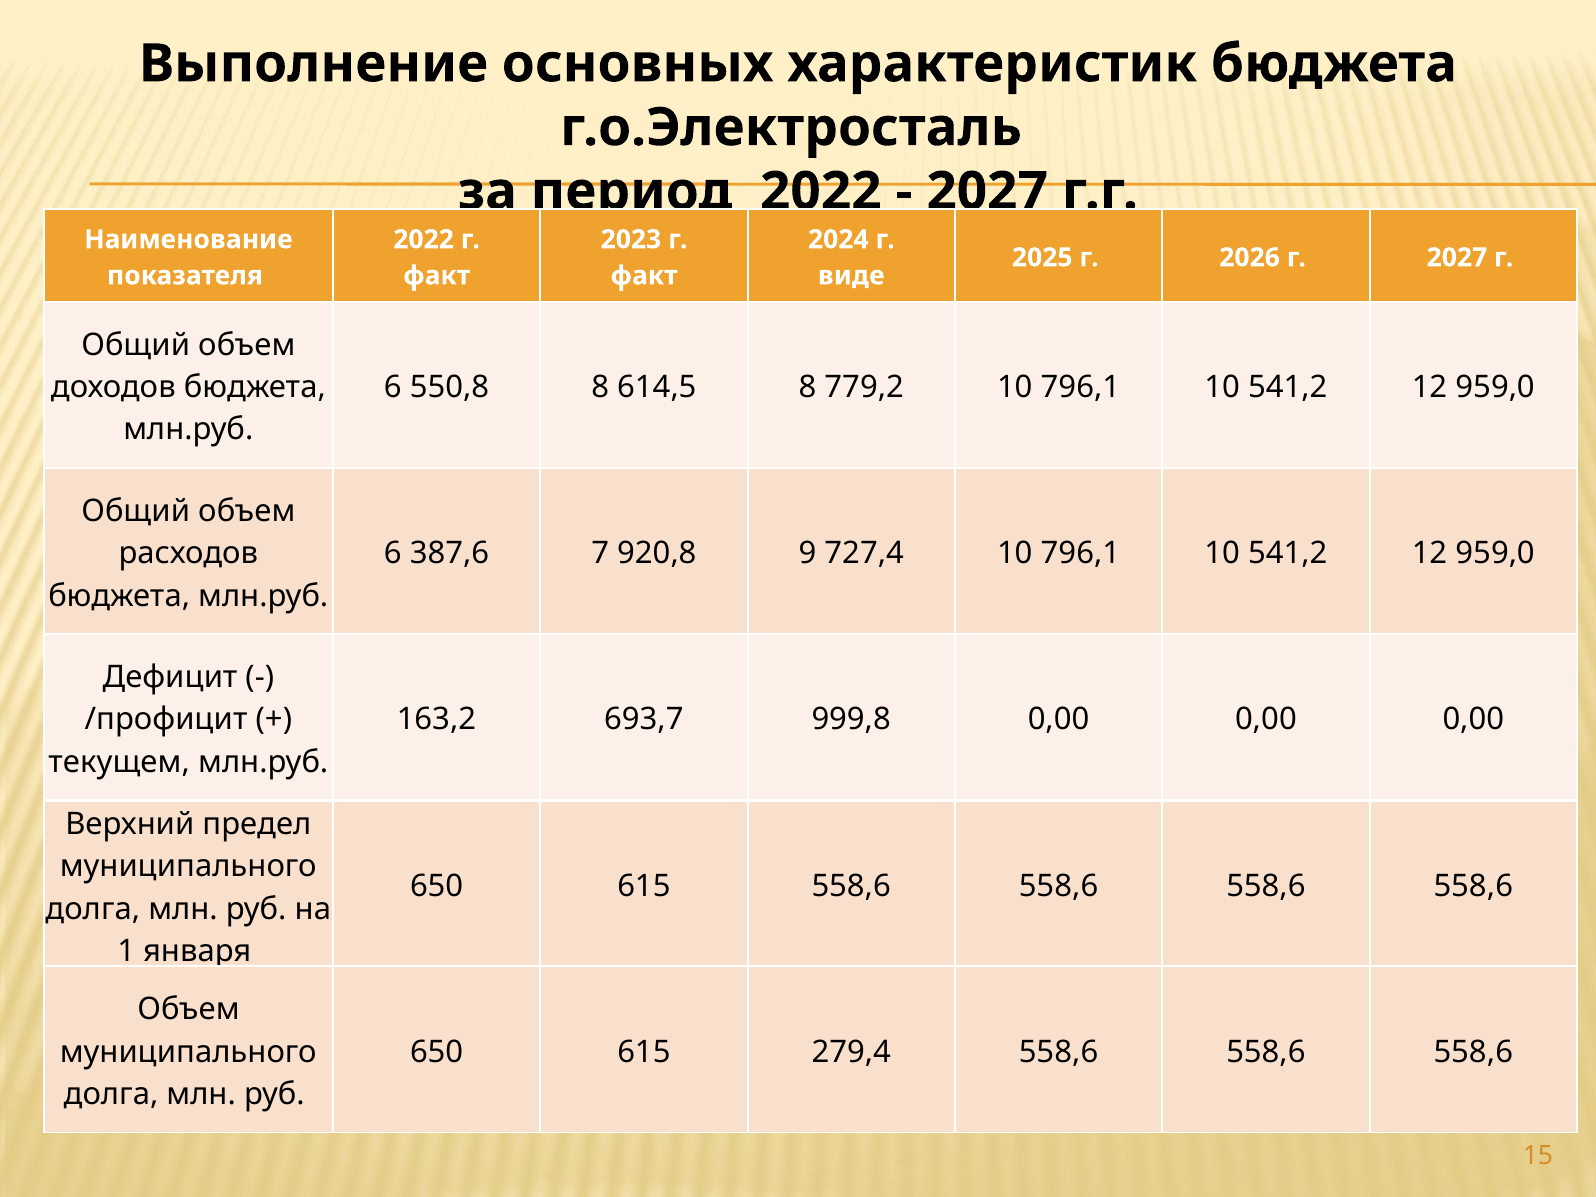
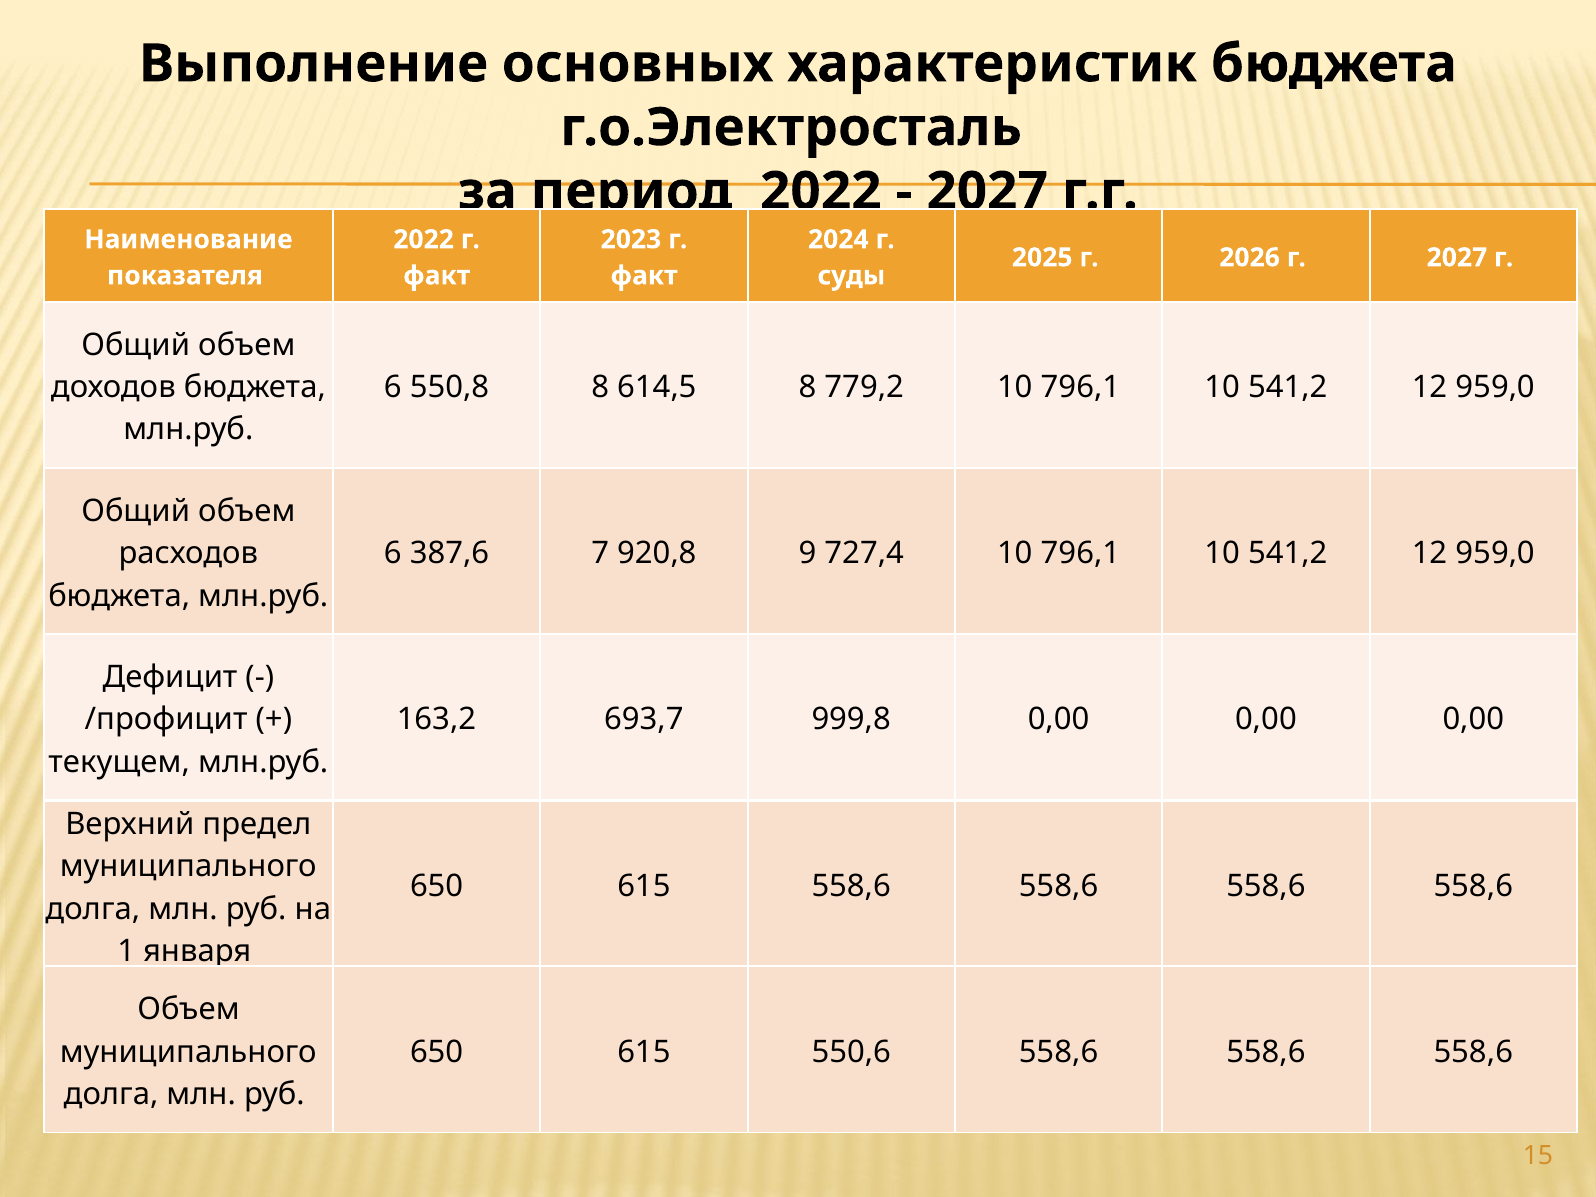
виде: виде -> суды (851, 276)
279,4: 279,4 -> 550,6 (851, 1052)
